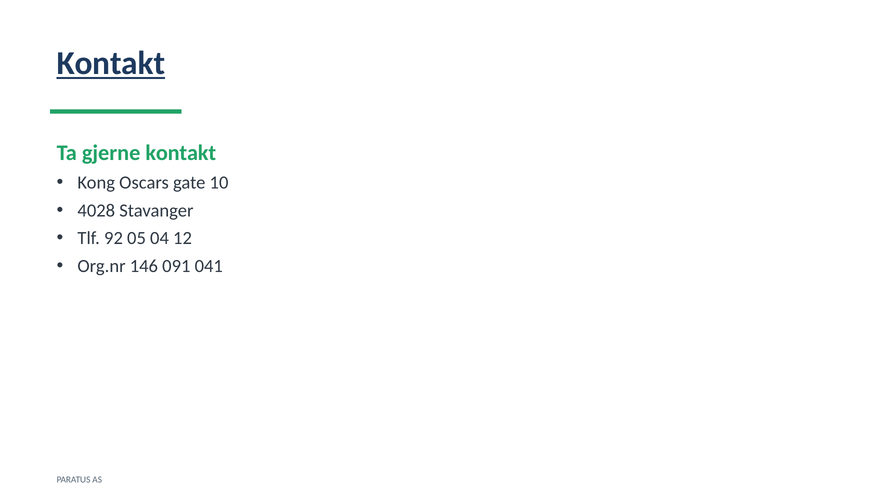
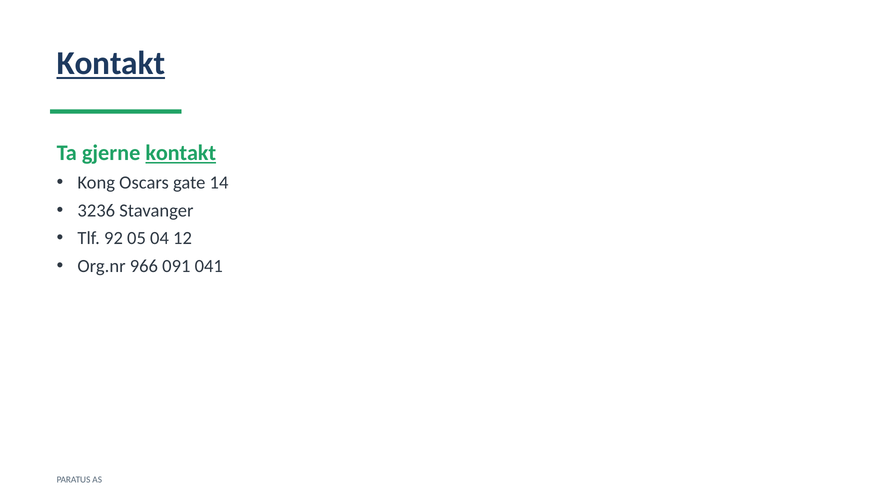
kontakt underline: none -> present (181, 153)
10: 10 -> 14 (219, 183)
4028: 4028 -> 3236 (96, 211)
146: 146 -> 966 (144, 266)
